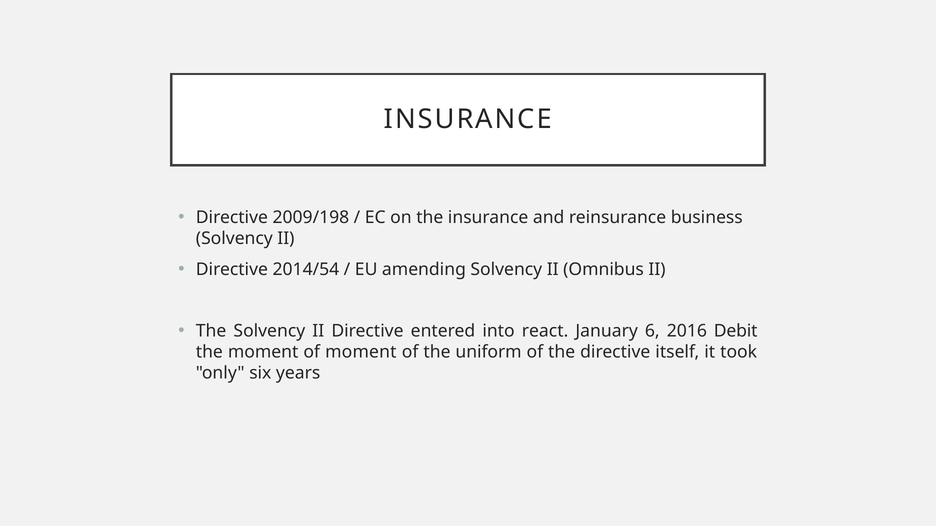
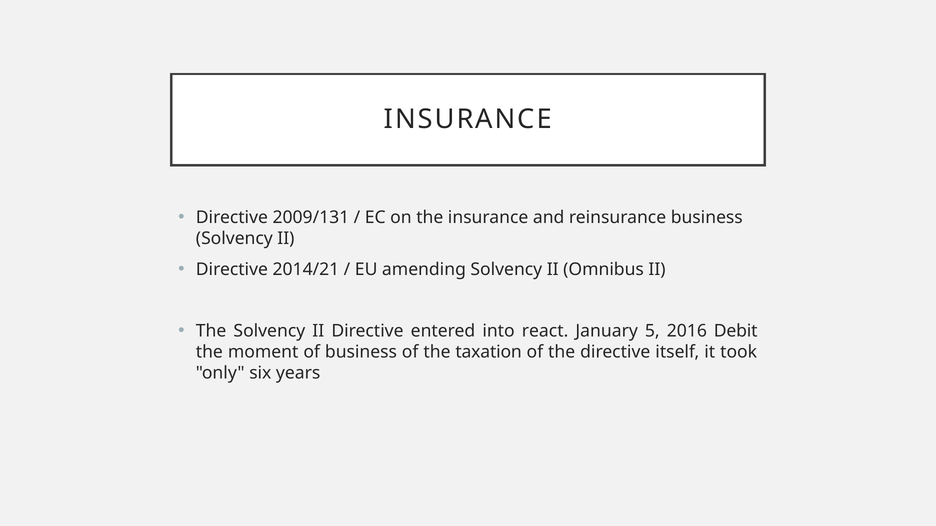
2009/198: 2009/198 -> 2009/131 (311, 218)
2014/54: 2014/54 -> 2014/21 (306, 270)
6: 6 -> 5 (652, 331)
of moment: moment -> business (361, 352)
uniform: uniform -> taxation (489, 352)
